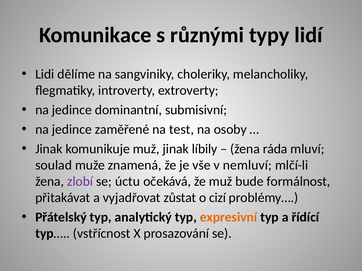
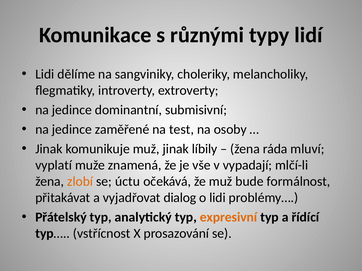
soulad: soulad -> vyplatí (54, 165)
nemluví: nemluví -> vypadají (247, 165)
zlobí colour: purple -> orange (80, 182)
zůstat: zůstat -> dialog (180, 198)
o cizí: cizí -> lidi (218, 198)
